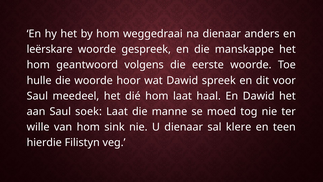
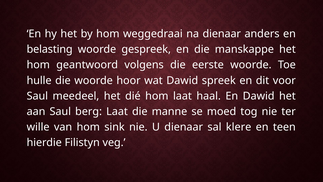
leërskare: leërskare -> belasting (50, 49)
soek: soek -> berg (89, 111)
